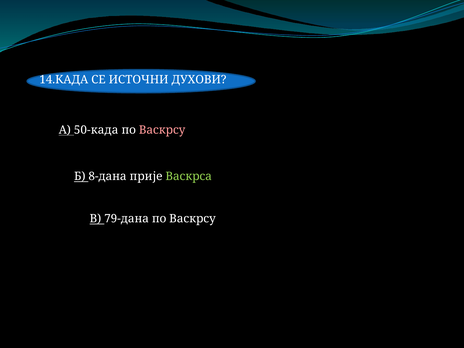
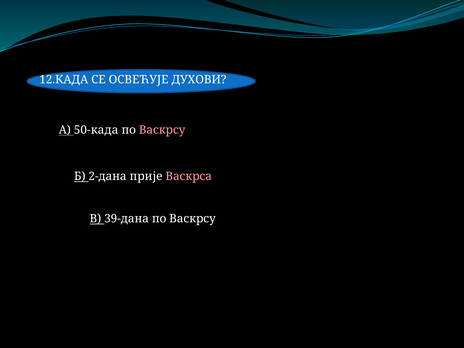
14.КАДА: 14.КАДА -> 12.КАДА (64, 80)
ИСТОЧНИ: ИСТОЧНИ -> ОСВЕЋУЈЕ (139, 80)
8-дана: 8-дана -> 2-дана (108, 176)
Васкрса colour: light green -> pink (189, 176)
79-дана: 79-дана -> 39-дана (127, 219)
